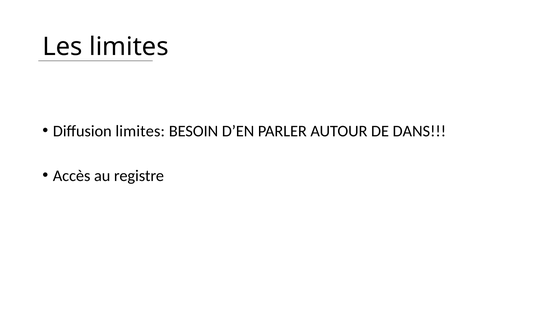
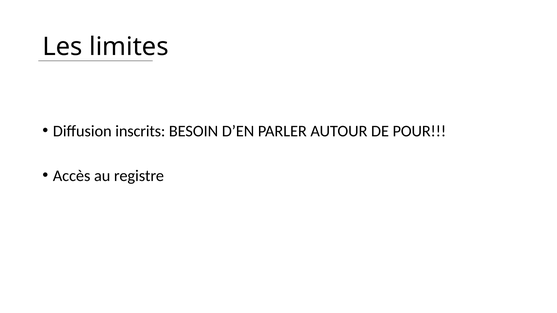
Diffusion limites: limites -> inscrits (140, 131)
DANS: DANS -> POUR (419, 131)
